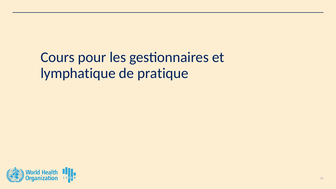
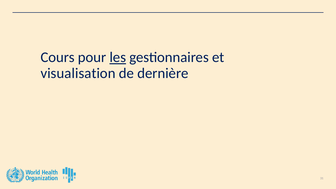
les underline: none -> present (118, 57)
lymphatique: lymphatique -> visualisation (78, 73)
pratique: pratique -> dernière (163, 73)
